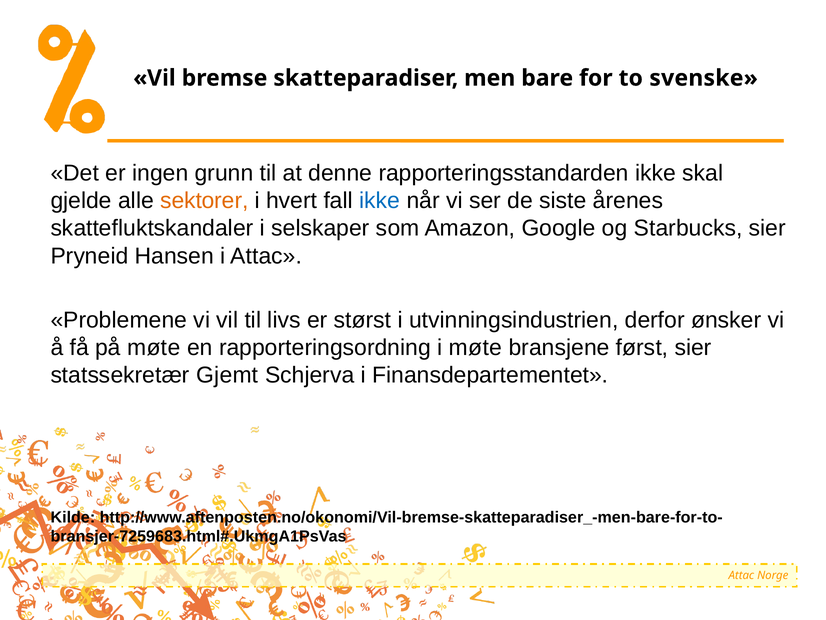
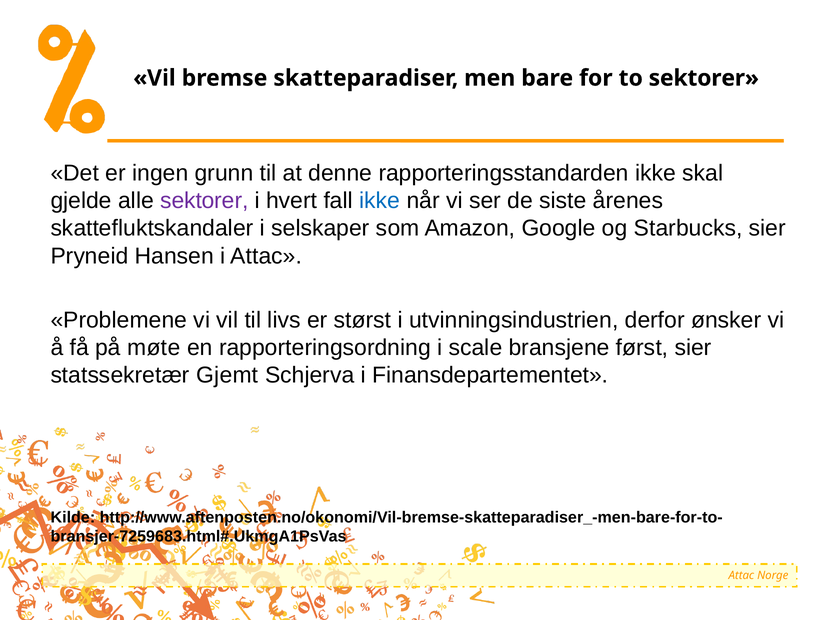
to svenske: svenske -> sektorer (704, 78)
sektorer colour: orange -> purple (204, 201)
i møte: møte -> scale (476, 348)
